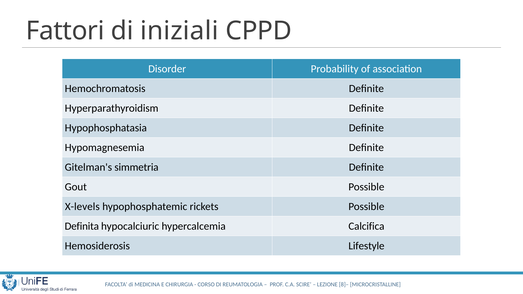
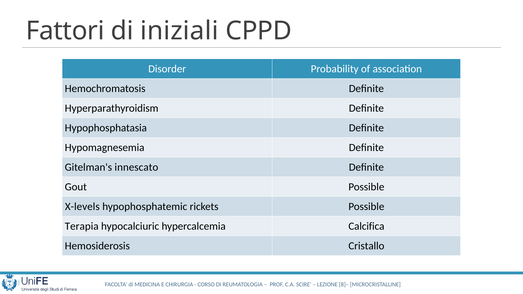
simmetria: simmetria -> innescato (136, 167)
Definita: Definita -> Terapia (82, 226)
Lifestyle: Lifestyle -> Cristallo (366, 246)
